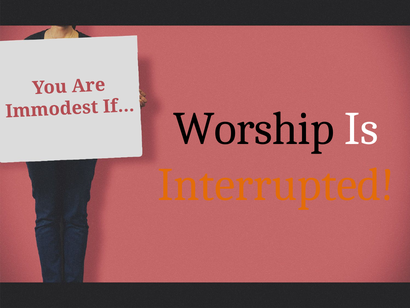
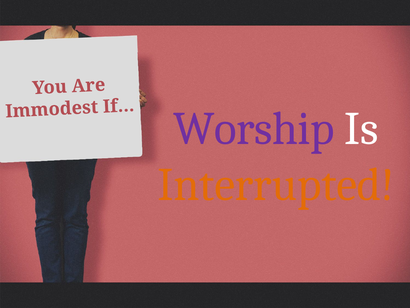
Worship colour: black -> purple (254, 128)
